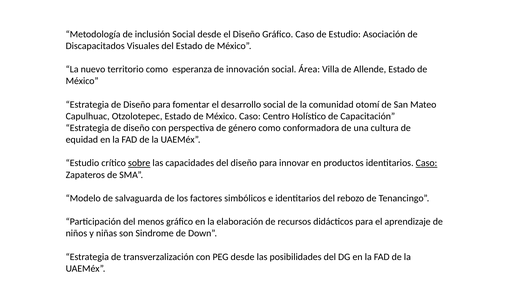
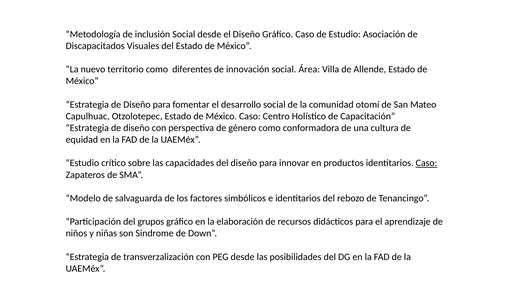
esperanza: esperanza -> diferentes (192, 69)
sobre underline: present -> none (139, 163)
menos: menos -> grupos (151, 222)
